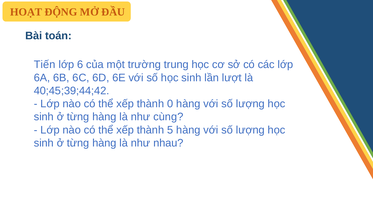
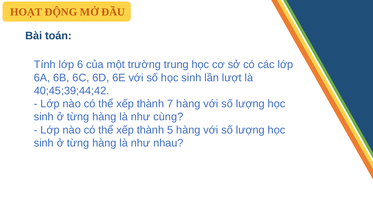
Tiến: Tiến -> Tính (45, 65)
0: 0 -> 7 (170, 104)
